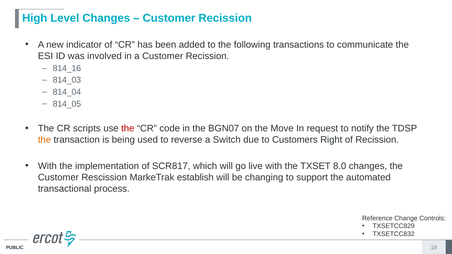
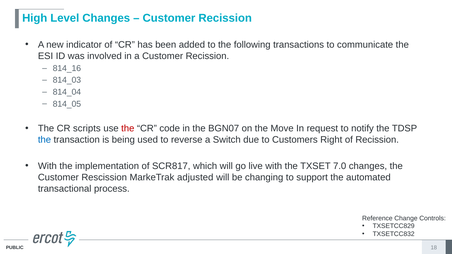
the colour: orange -> blue (44, 140)
8.0: 8.0 -> 7.0 (340, 166)
establish: establish -> adjusted (195, 178)
